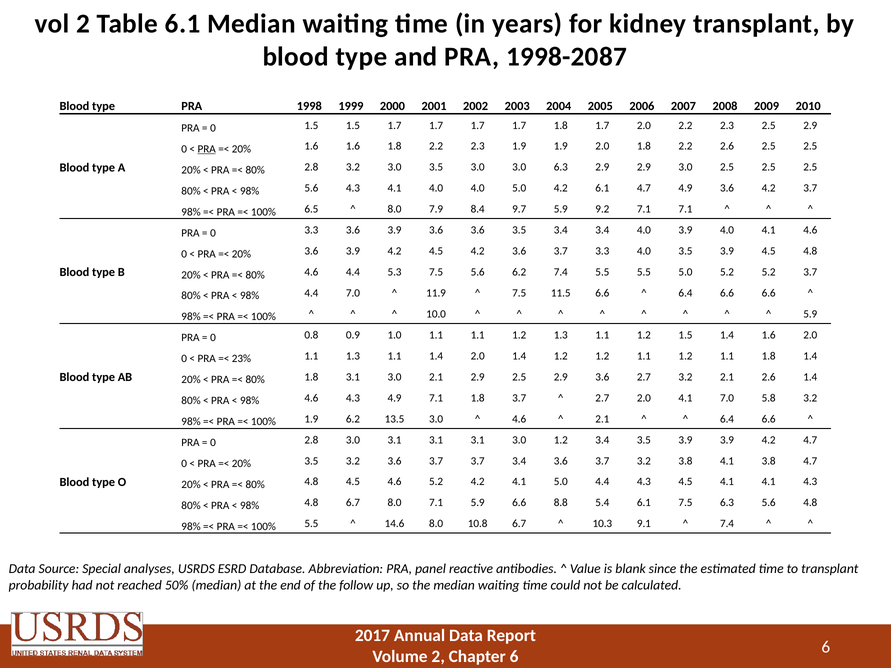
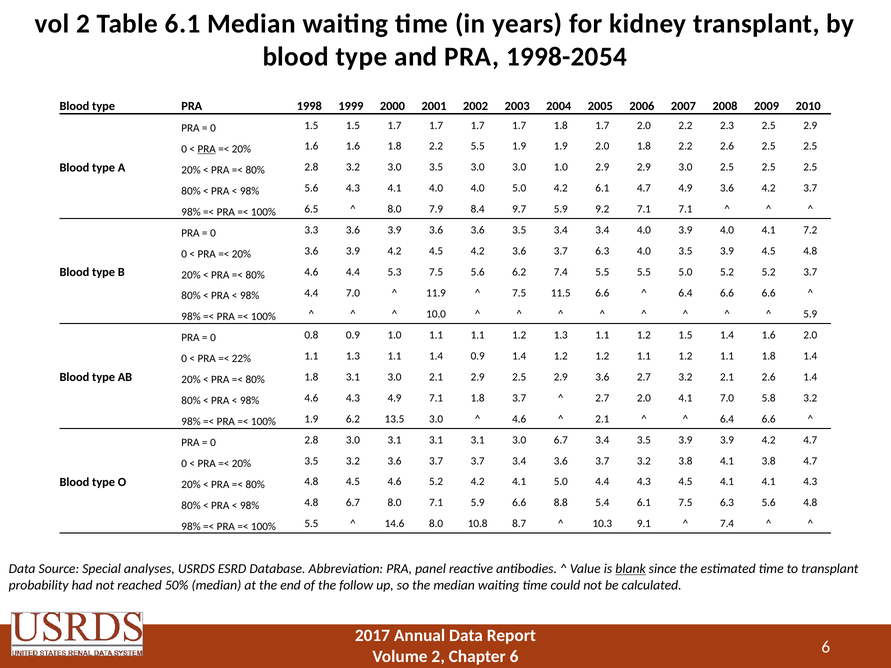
1998-2087: 1998-2087 -> 1998-2054 (566, 57)
1.8 2.2 2.3: 2.3 -> 5.5 (478, 146)
3.0 6.3: 6.3 -> 1.0 (561, 167)
4.1 4.6: 4.6 -> 7.2 (810, 230)
3.7 3.3: 3.3 -> 6.3 (602, 251)
23%: 23% -> 22% (241, 359)
1.4 2.0: 2.0 -> 0.9 (478, 356)
3.0 1.2: 1.2 -> 6.7 (561, 440)
10.8 6.7: 6.7 -> 8.7 (519, 524)
blank underline: none -> present (631, 569)
